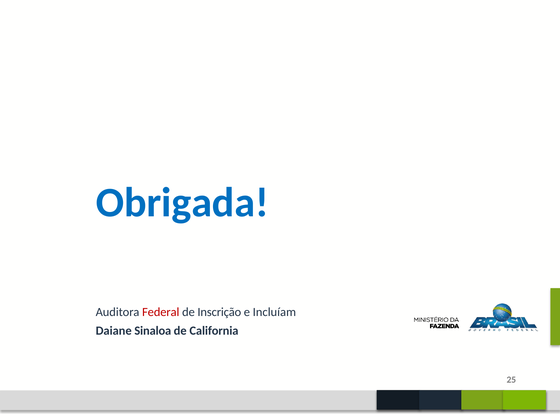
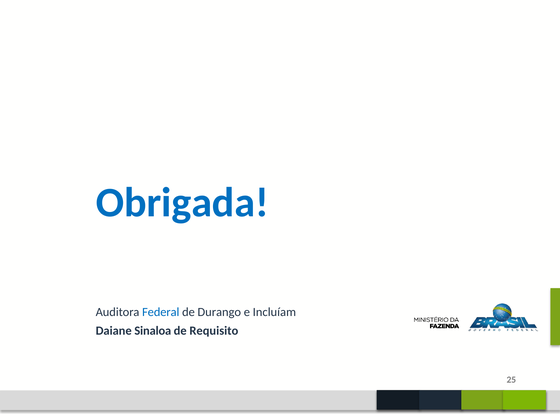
Federal colour: red -> blue (161, 312)
Inscrição: Inscrição -> Durango (219, 312)
California: California -> Requisito (214, 331)
